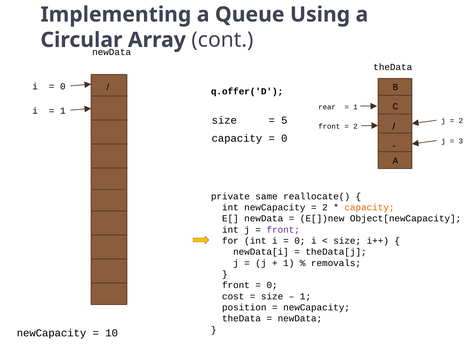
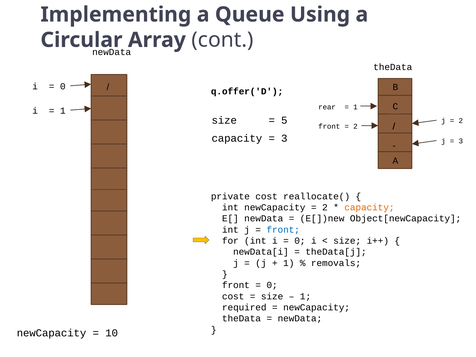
0: 0 -> 3 (284, 139)
private same: same -> cost (267, 196)
front colour: purple -> blue (283, 230)
position: position -> required (244, 307)
